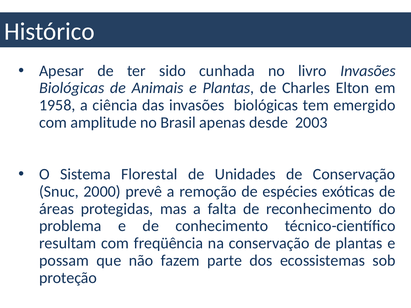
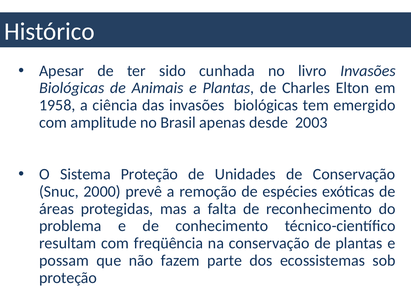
Sistema Florestal: Florestal -> Proteção (149, 174)
